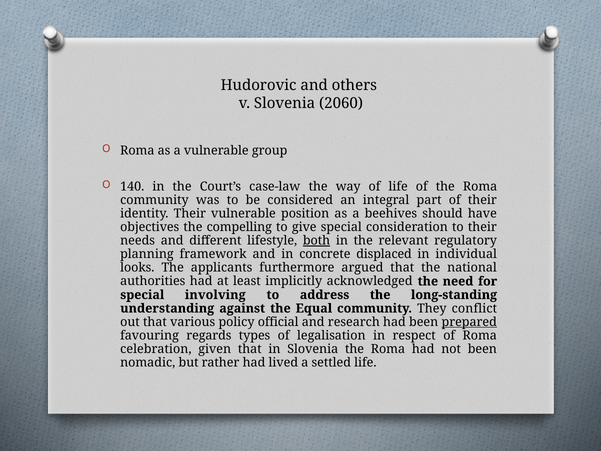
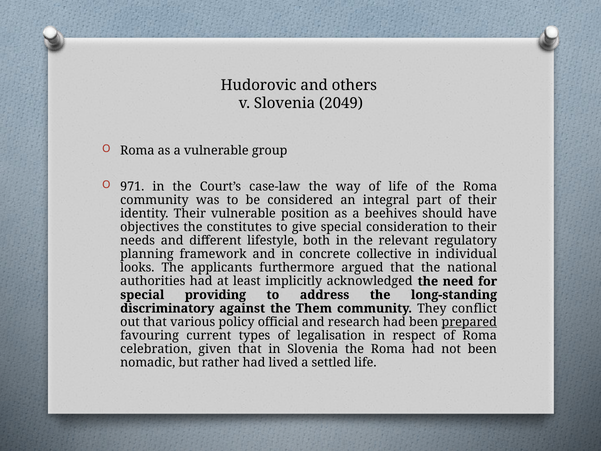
2060: 2060 -> 2049 (341, 103)
140: 140 -> 971 (132, 186)
compelling: compelling -> constitutes (239, 227)
both underline: present -> none (317, 241)
displaced: displaced -> collective (384, 254)
involving: involving -> providing (215, 295)
understanding: understanding -> discriminatory (167, 308)
Equal: Equal -> Them (314, 308)
regards: regards -> current (209, 335)
